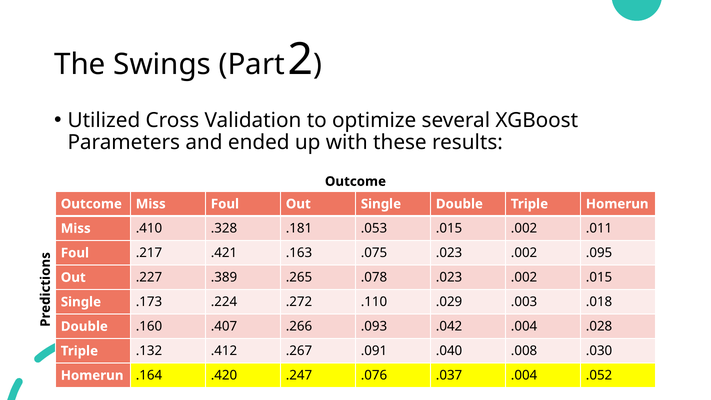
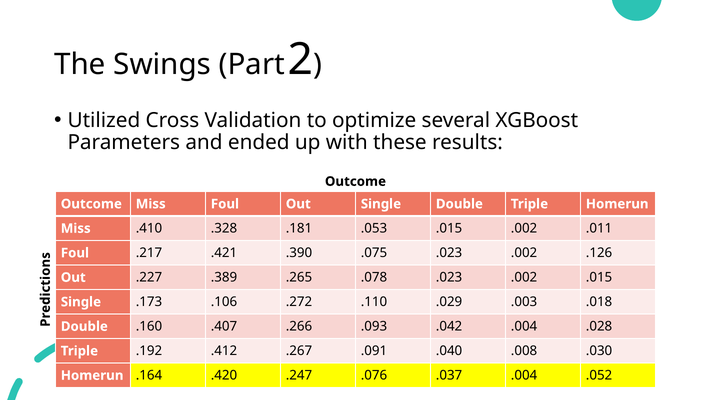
.163: .163 -> .390 (299, 253)
.095: .095 -> .126 (599, 253)
.224: .224 -> .106 (224, 302)
.132: .132 -> .192 (149, 351)
